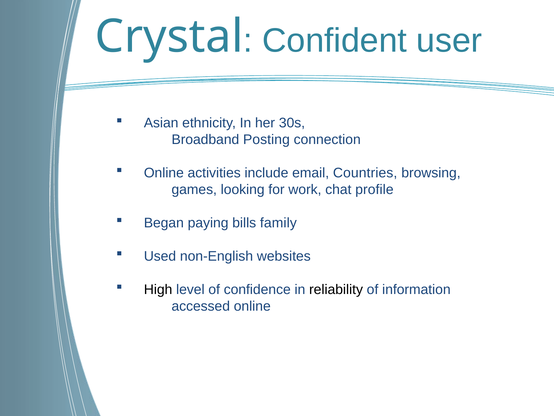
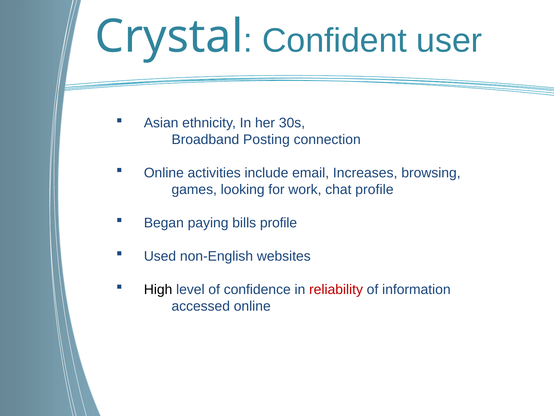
Countries: Countries -> Increases (365, 173)
bills family: family -> profile (279, 223)
reliability colour: black -> red (336, 289)
